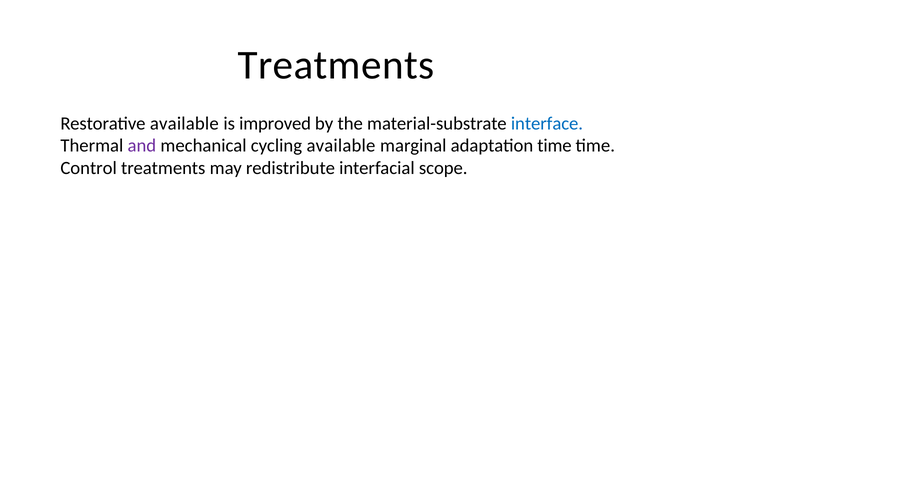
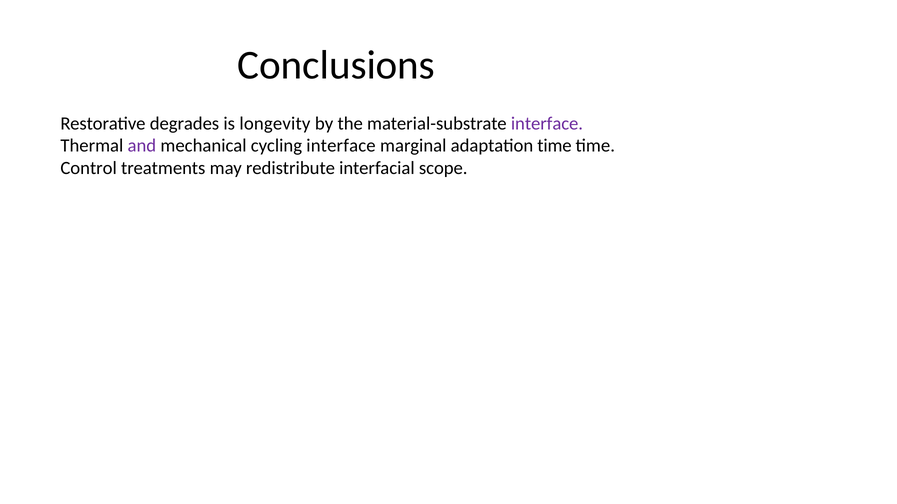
Treatments: Treatments -> Conclusions (336, 65)
Restorative available: available -> degrades (184, 123)
improved: improved -> longevity (275, 123)
interface colour: blue -> purple (547, 123)
cycling available: available -> interface (341, 146)
